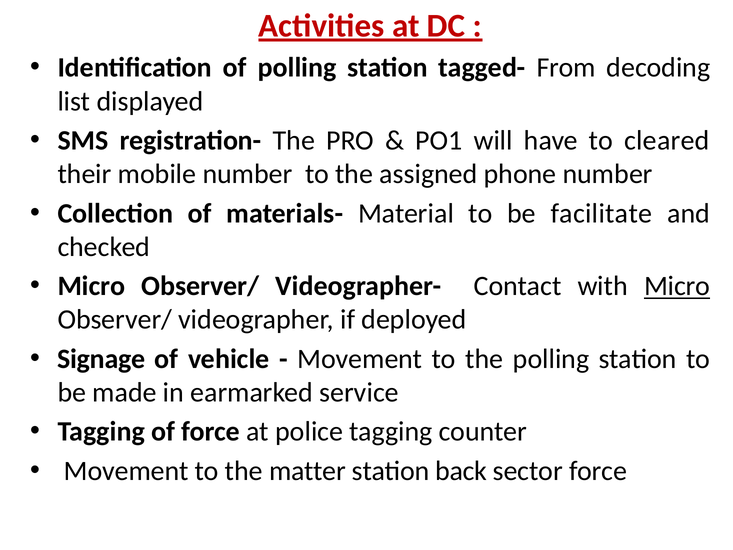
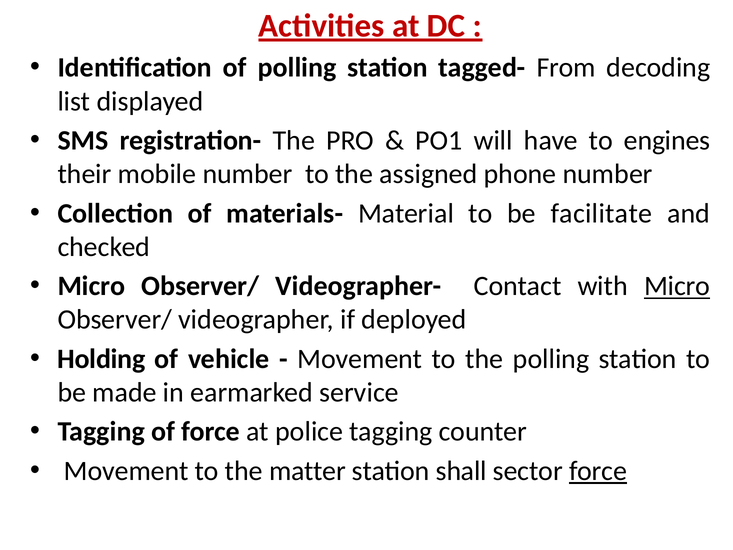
cleared: cleared -> engines (667, 140)
Signage: Signage -> Holding (101, 359)
back: back -> shall (461, 471)
force underline: none -> present (598, 471)
